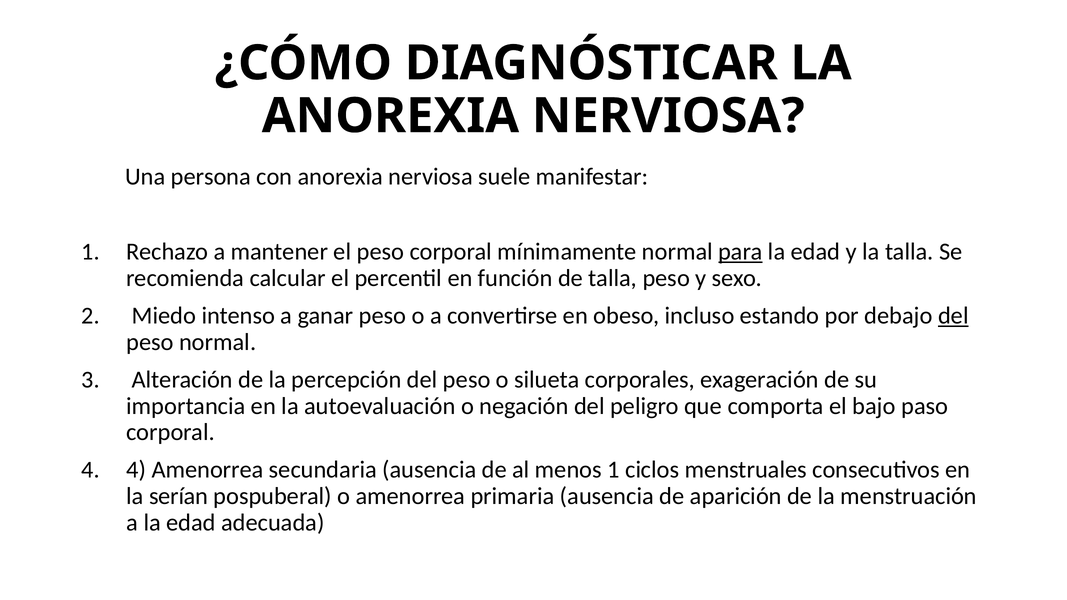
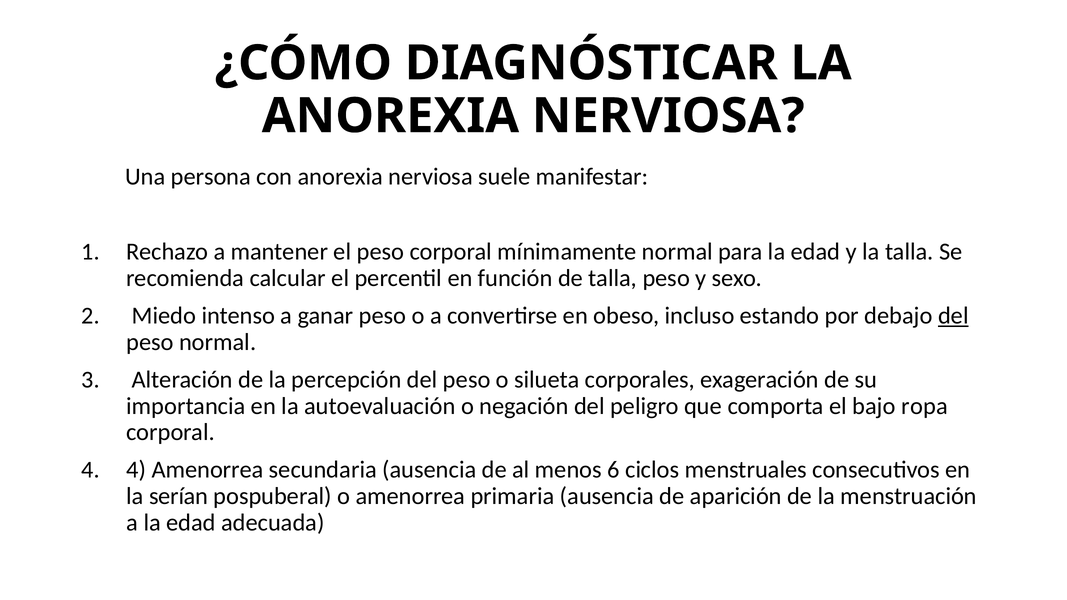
para underline: present -> none (740, 252)
paso: paso -> ropa (925, 406)
menos 1: 1 -> 6 (613, 470)
